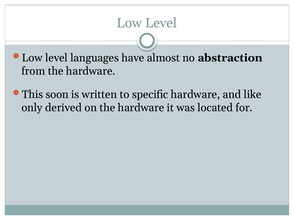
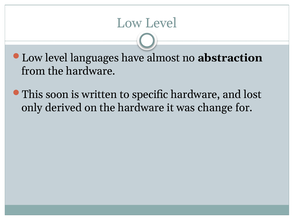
like: like -> lost (253, 95)
located: located -> change (215, 108)
